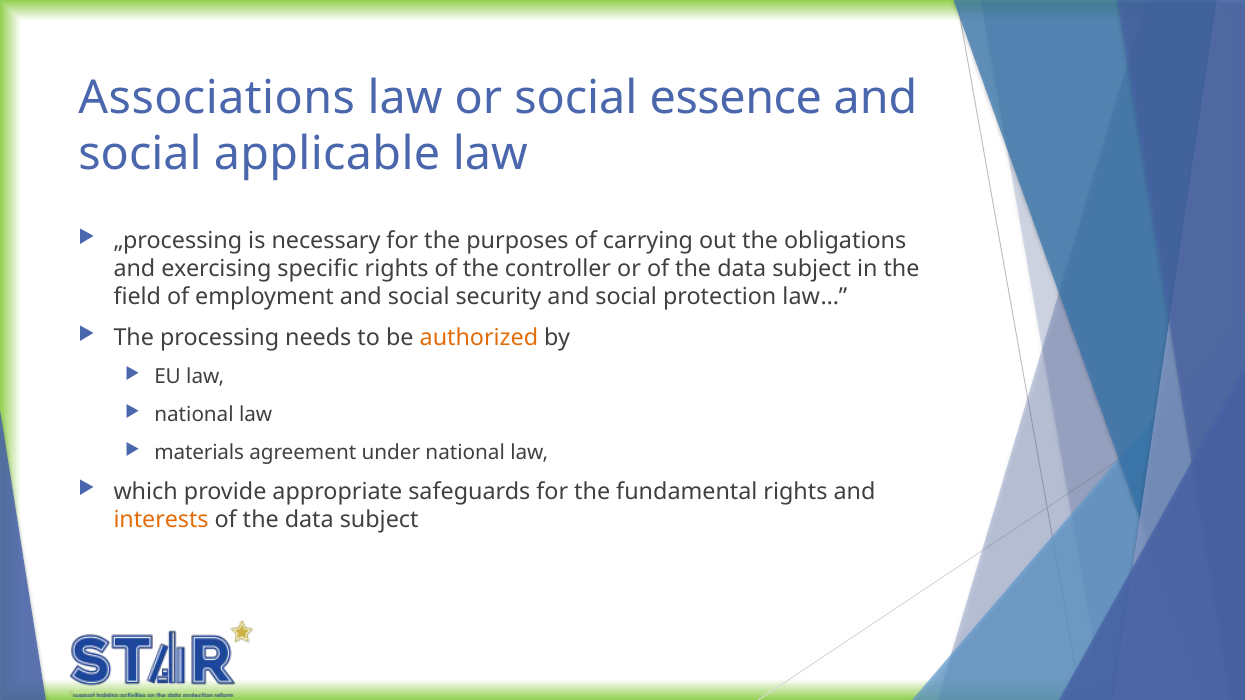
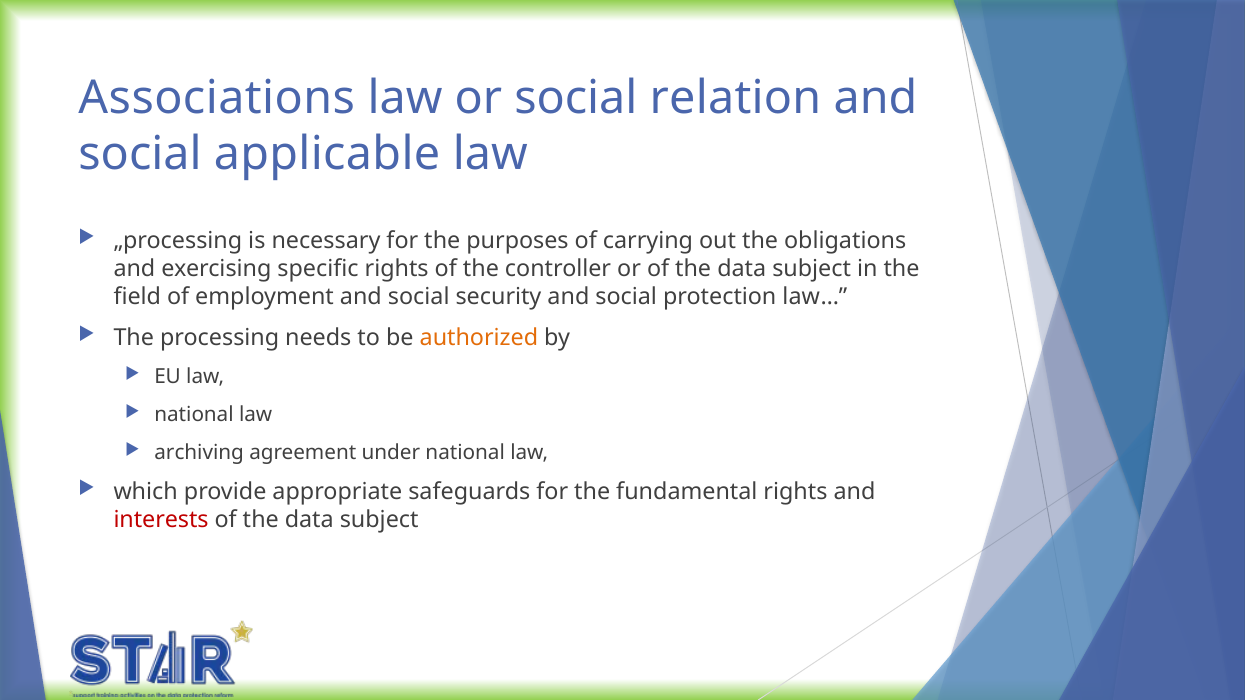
essence: essence -> relation (735, 98)
materials: materials -> archiving (199, 453)
interests colour: orange -> red (161, 520)
